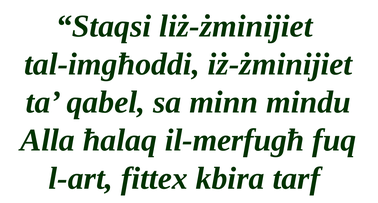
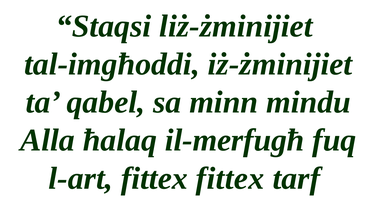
fittex kbira: kbira -> fittex (230, 179)
